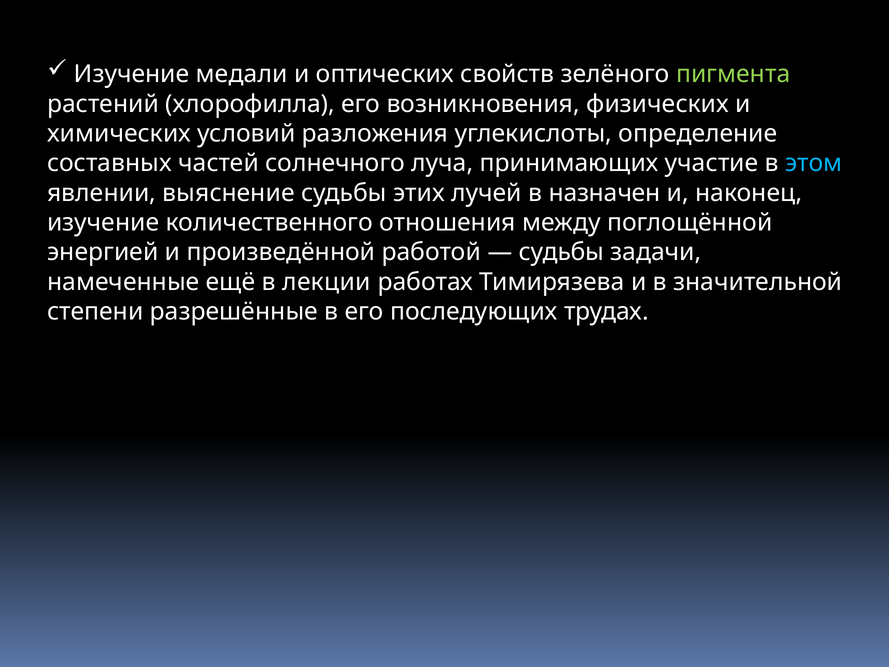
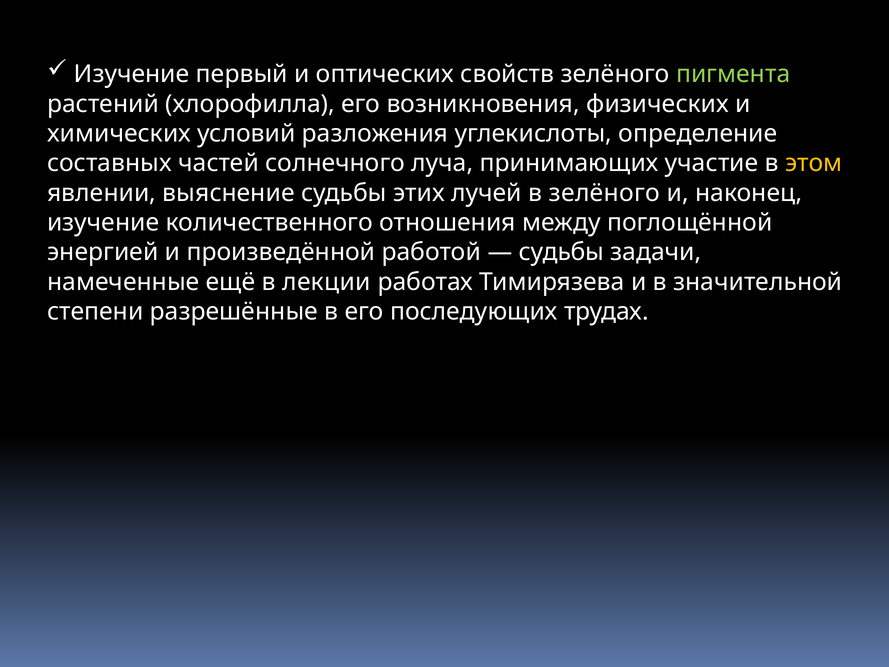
медали: медали -> первый (242, 74)
этом colour: light blue -> yellow (814, 163)
в назначен: назначен -> зелёного (604, 193)
